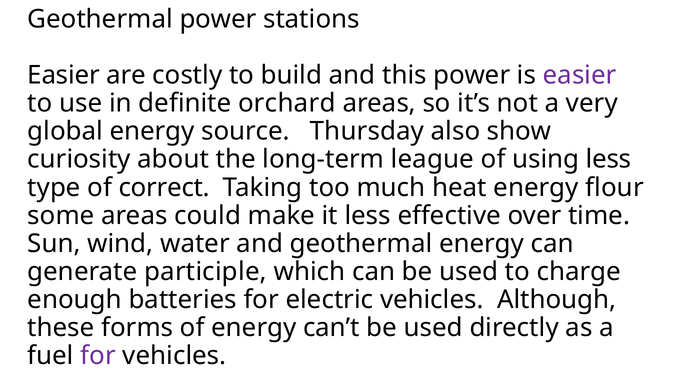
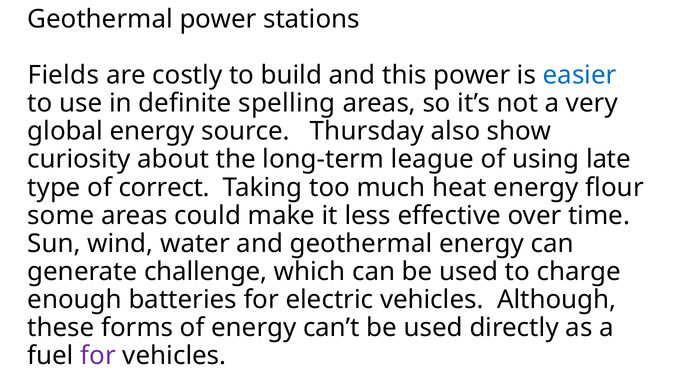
Easier: Easier -> Fields (63, 75)
easier colour: purple -> blue (580, 75)
orchard: orchard -> spelling (287, 103)
using less: less -> late (608, 160)
participle: participle -> challenge (206, 272)
